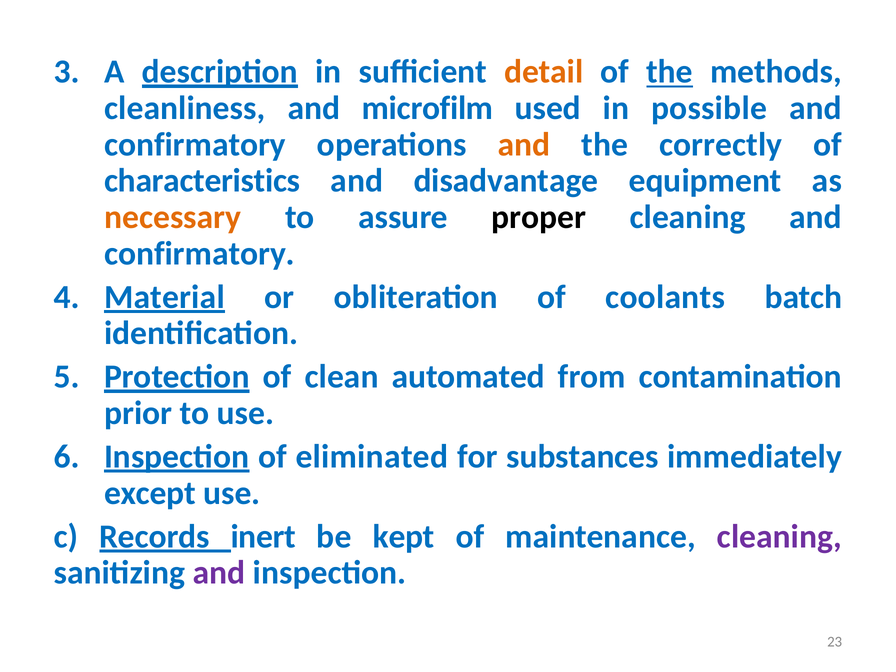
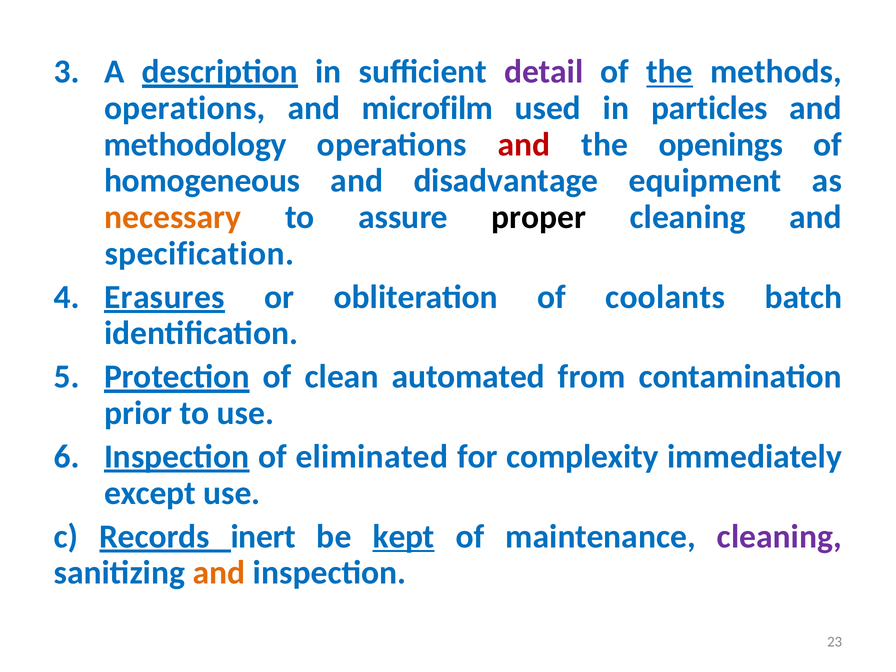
detail colour: orange -> purple (544, 72)
cleanliness: cleanliness -> operations (185, 108)
possible: possible -> particles (709, 108)
confirmatory: confirmatory -> methodology (195, 144)
and colour: orange -> red (524, 144)
correctly: correctly -> openings (721, 144)
characteristics: characteristics -> homogeneous (202, 181)
confirmatory: confirmatory -> specification (199, 253)
Material: Material -> Erasures (164, 297)
substances: substances -> complexity (582, 457)
kept underline: none -> present (404, 536)
and colour: purple -> orange (219, 573)
